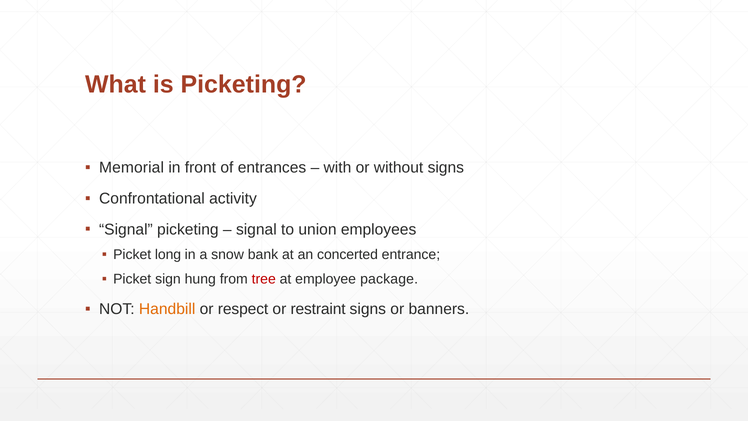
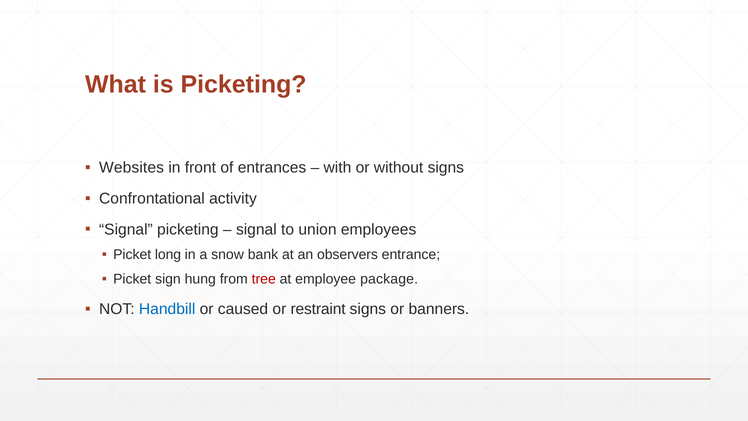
Memorial: Memorial -> Websites (132, 168)
concerted: concerted -> observers (348, 255)
Handbill colour: orange -> blue (167, 309)
respect: respect -> caused (243, 309)
